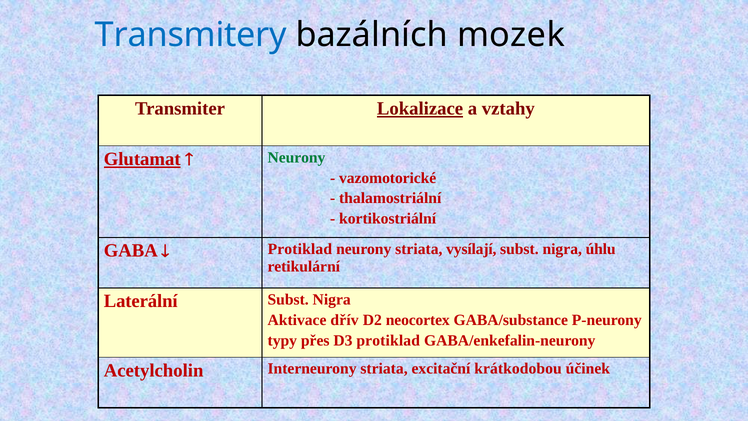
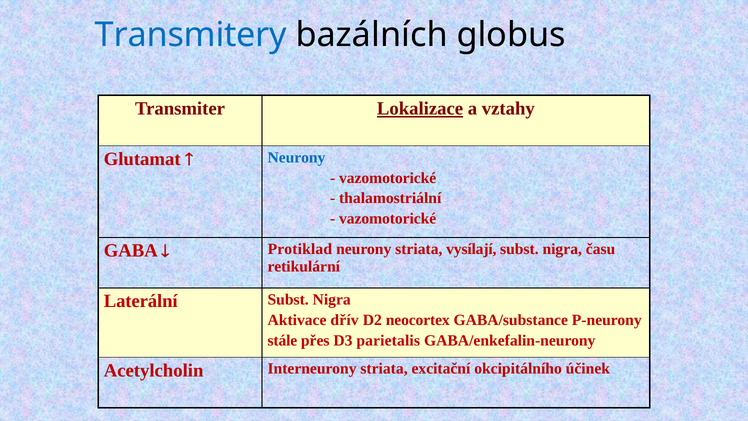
mozek: mozek -> globus (511, 35)
Glutamat underline: present -> none (142, 159)
Neurony colour: green -> blue (297, 157)
kortikostriální: kortikostriální -> vazomotorické (388, 219)
úhlu: úhlu -> času (601, 249)
typy: typy -> stále (282, 340)
D3 protiklad: protiklad -> parietalis (388, 340)
krátkodobou: krátkodobou -> okcipitálního (518, 369)
